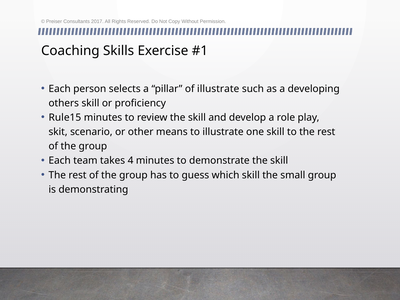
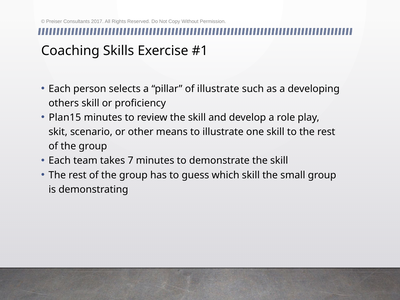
Rule15: Rule15 -> Plan15 (65, 117)
4: 4 -> 7 (131, 161)
